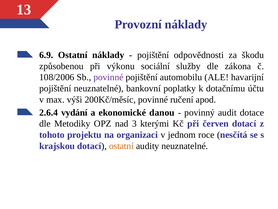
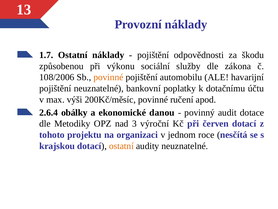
6.9: 6.9 -> 1.7 (46, 55)
povinné colour: purple -> orange (108, 77)
vydání: vydání -> obálky (74, 112)
kterými: kterými -> výroční (155, 123)
